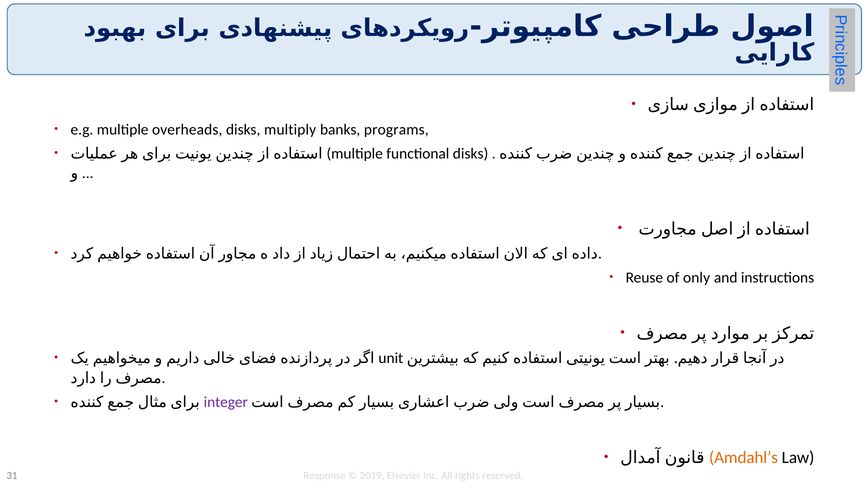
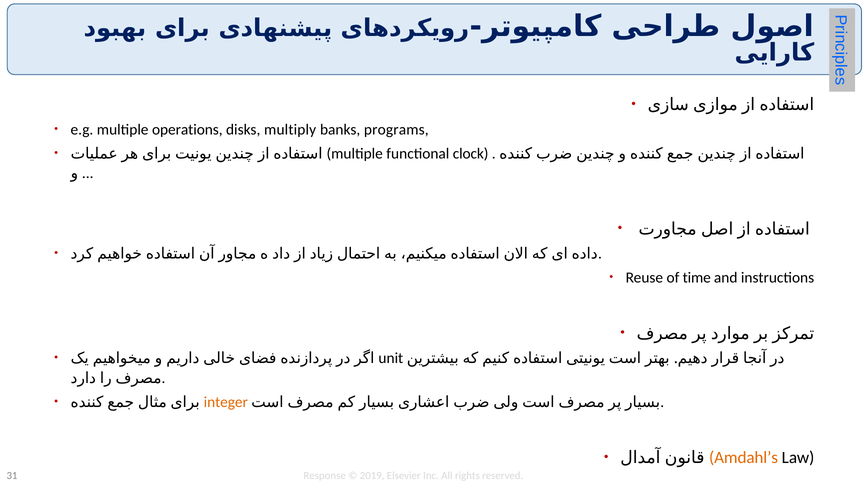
overheads: overheads -> operations (187, 129)
functional disks: disks -> clock (471, 153)
only: only -> time (697, 278)
integer colour: purple -> orange (226, 402)
